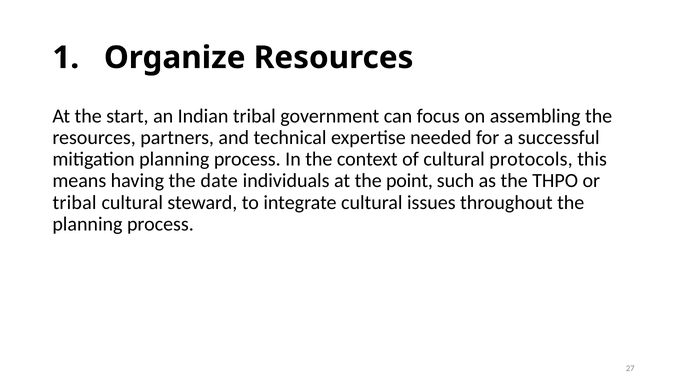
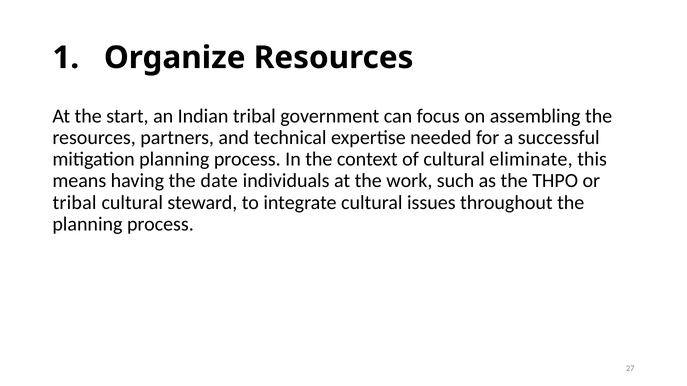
protocols: protocols -> eliminate (531, 159)
point: point -> work (409, 181)
